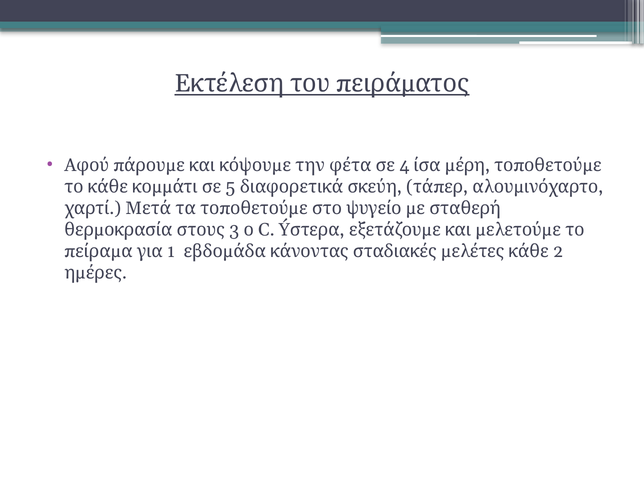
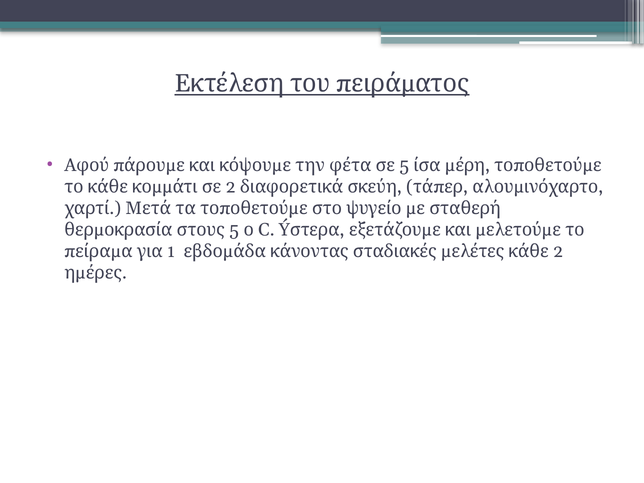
4: 4 -> 5 (404, 165)
5: 5 -> 2 (231, 187)
3: 3 -> 5 (234, 230)
